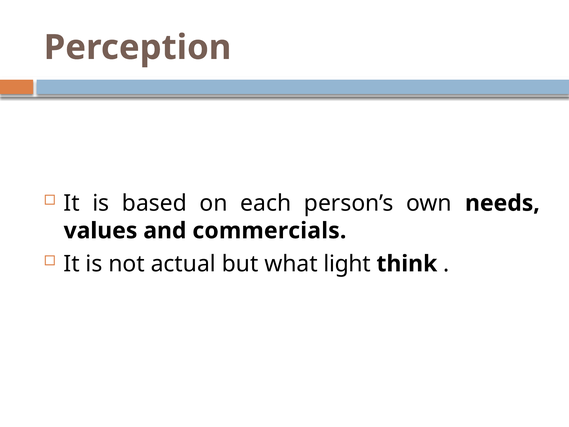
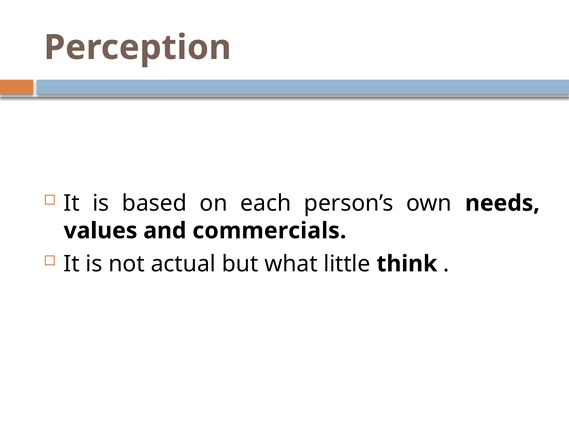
light: light -> little (347, 264)
